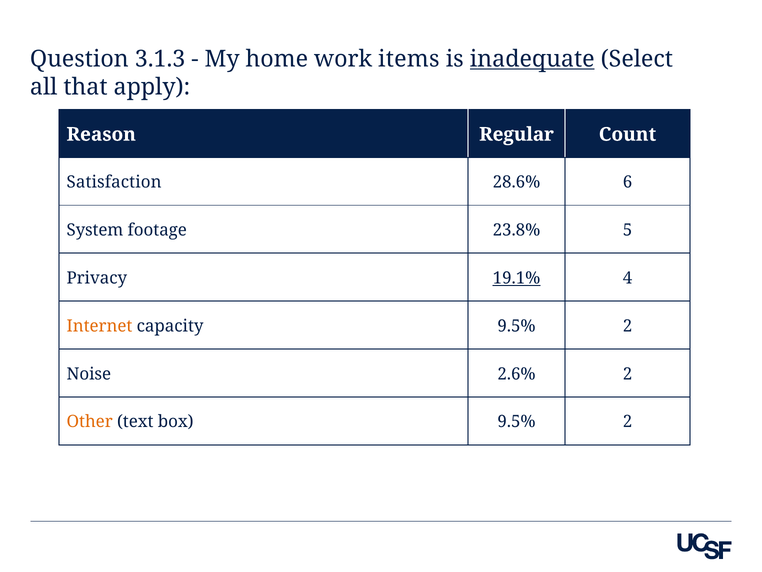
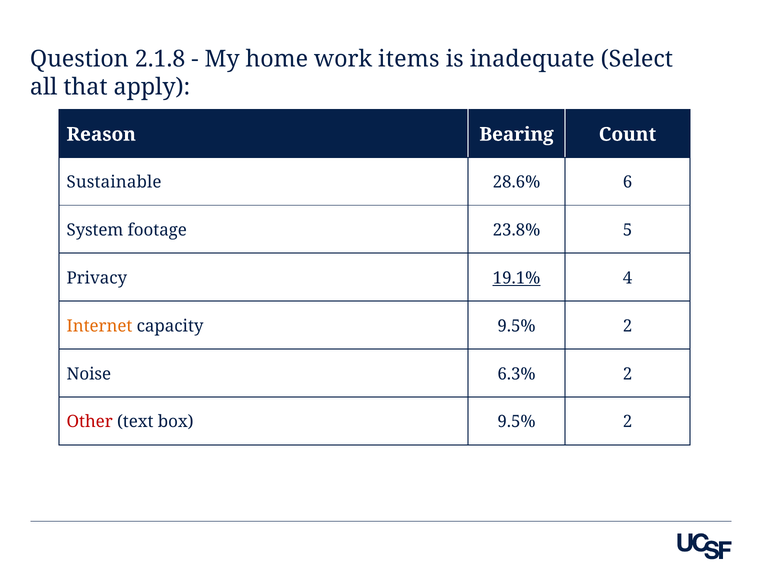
3.1.3: 3.1.3 -> 2.1.8 (160, 59)
inadequate underline: present -> none (532, 59)
Regular: Regular -> Bearing (517, 134)
Satisfaction: Satisfaction -> Sustainable (114, 182)
2.6%: 2.6% -> 6.3% (517, 374)
Other colour: orange -> red (90, 421)
